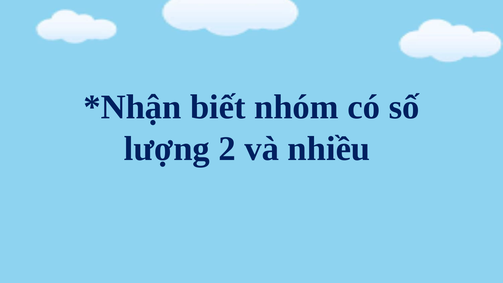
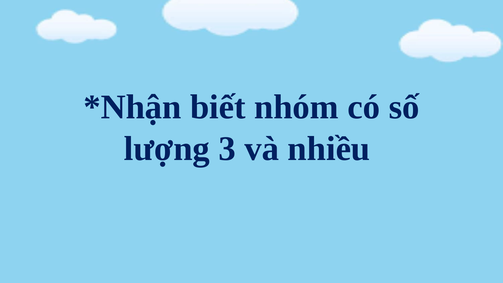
2: 2 -> 3 (227, 149)
